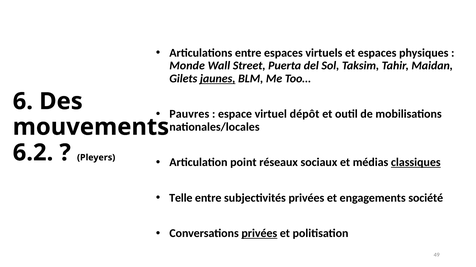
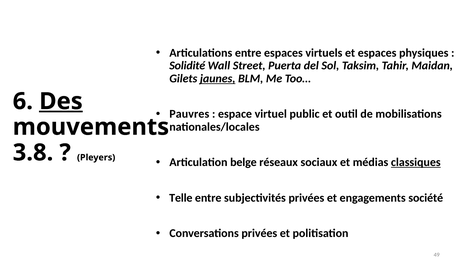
Monde: Monde -> Solidité (187, 66)
Des underline: none -> present (61, 102)
dépôt: dépôt -> public (305, 114)
6.2: 6.2 -> 3.8 (33, 153)
point: point -> belge (243, 163)
privées underline: present -> none (259, 234)
